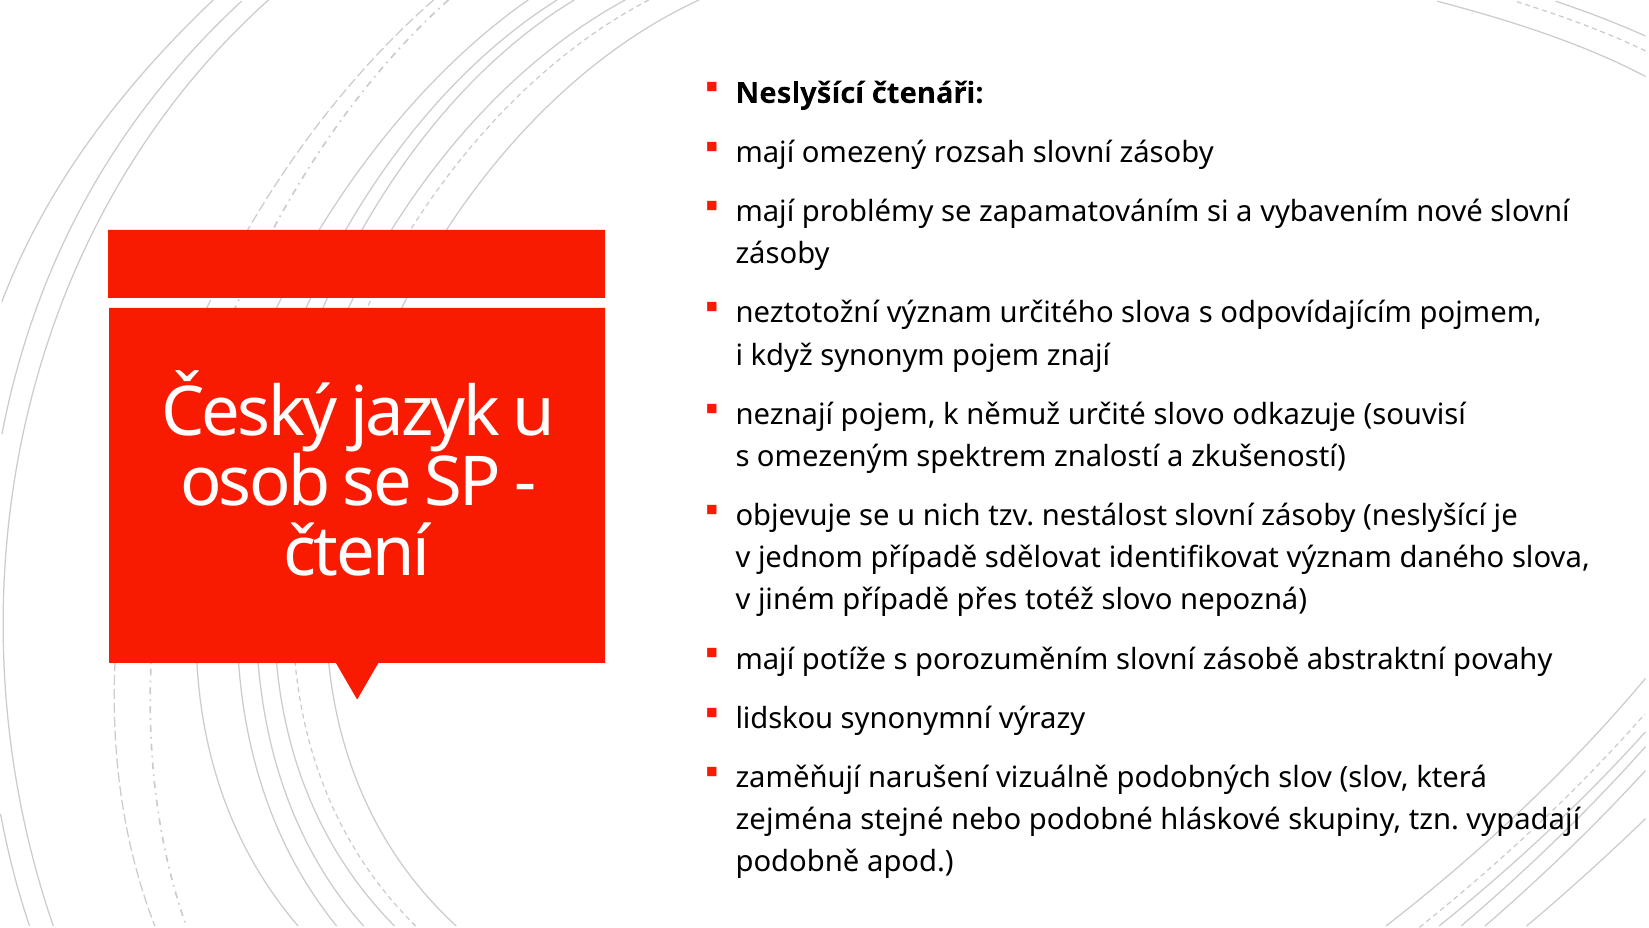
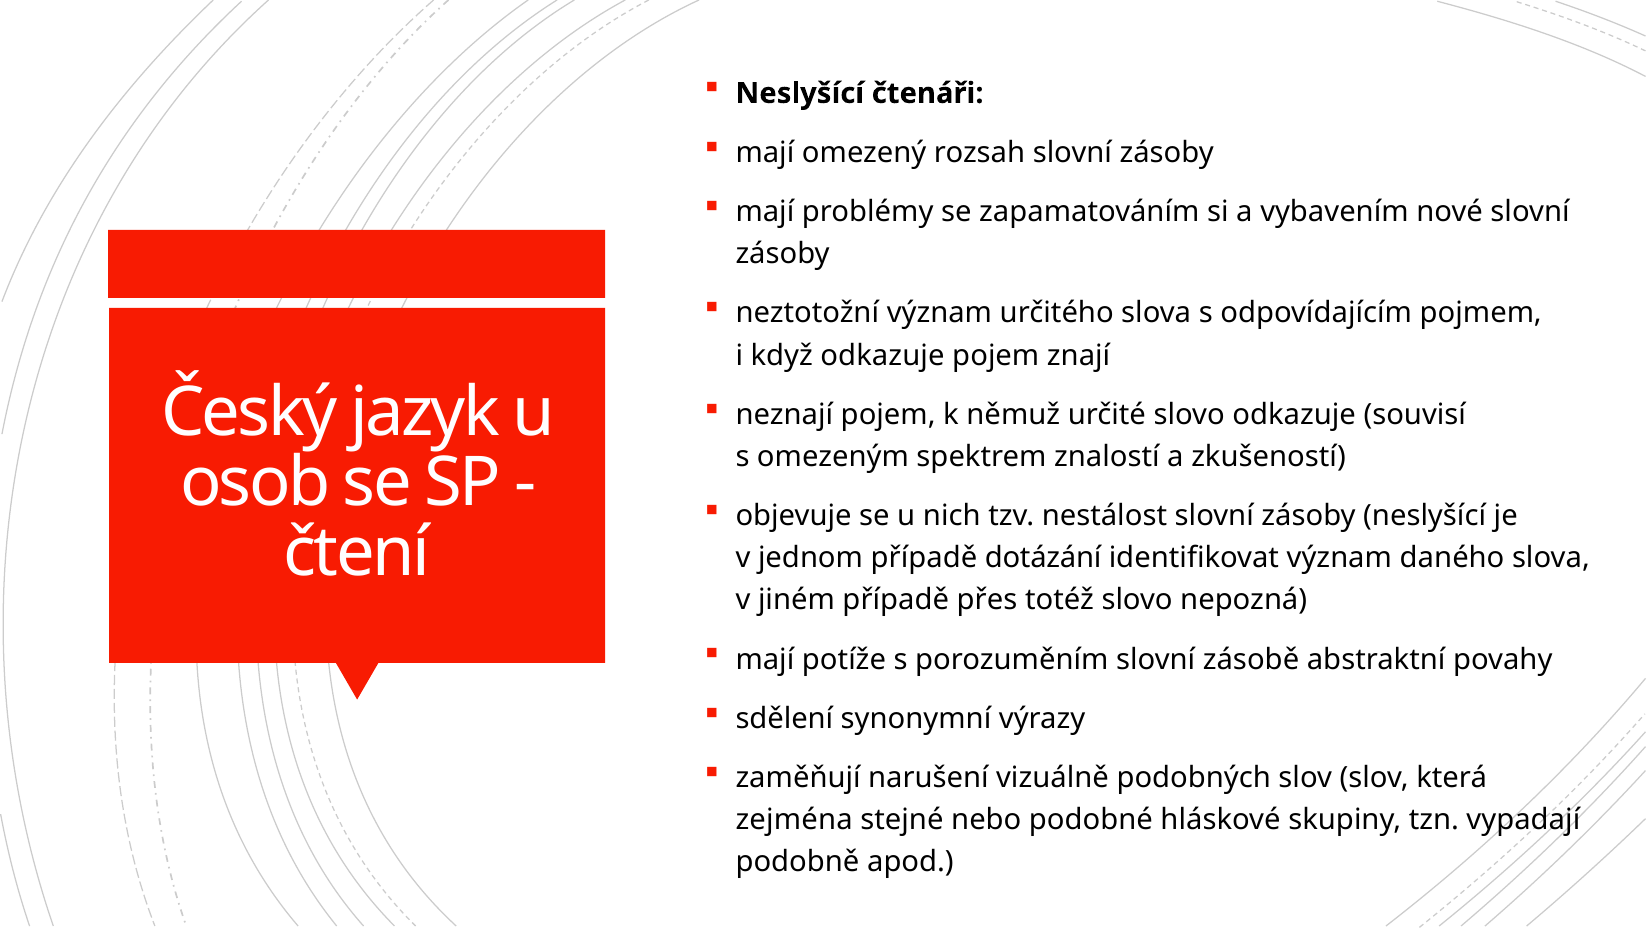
když synonym: synonym -> odkazuje (882, 355)
sdělovat: sdělovat -> dotázání (1043, 558)
lidskou: lidskou -> sdělení (784, 718)
